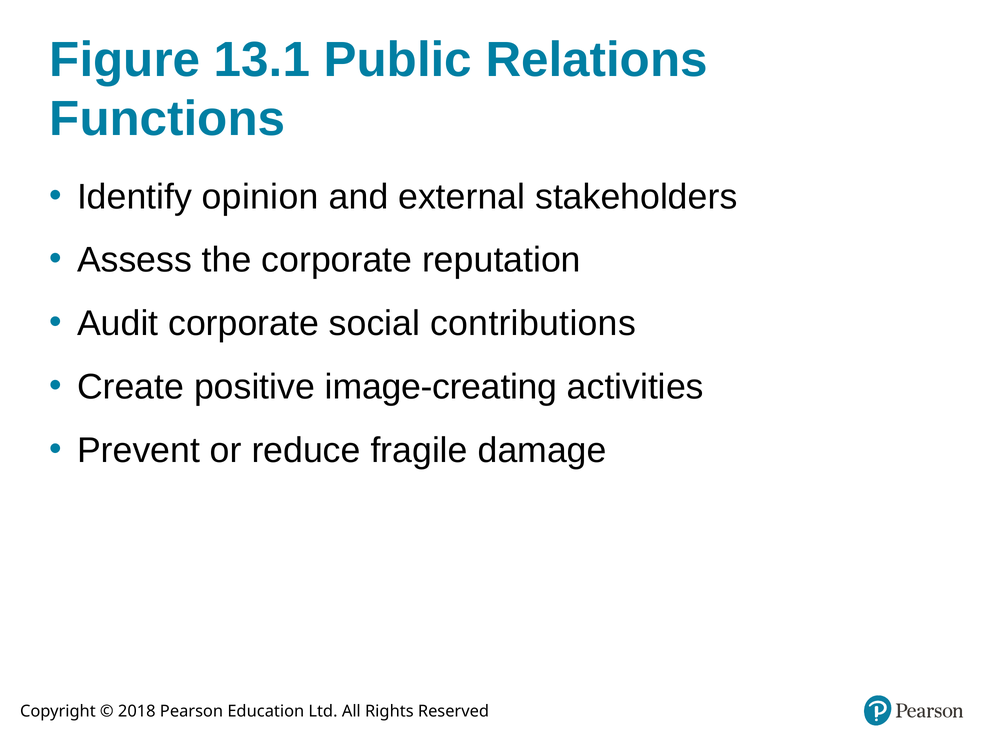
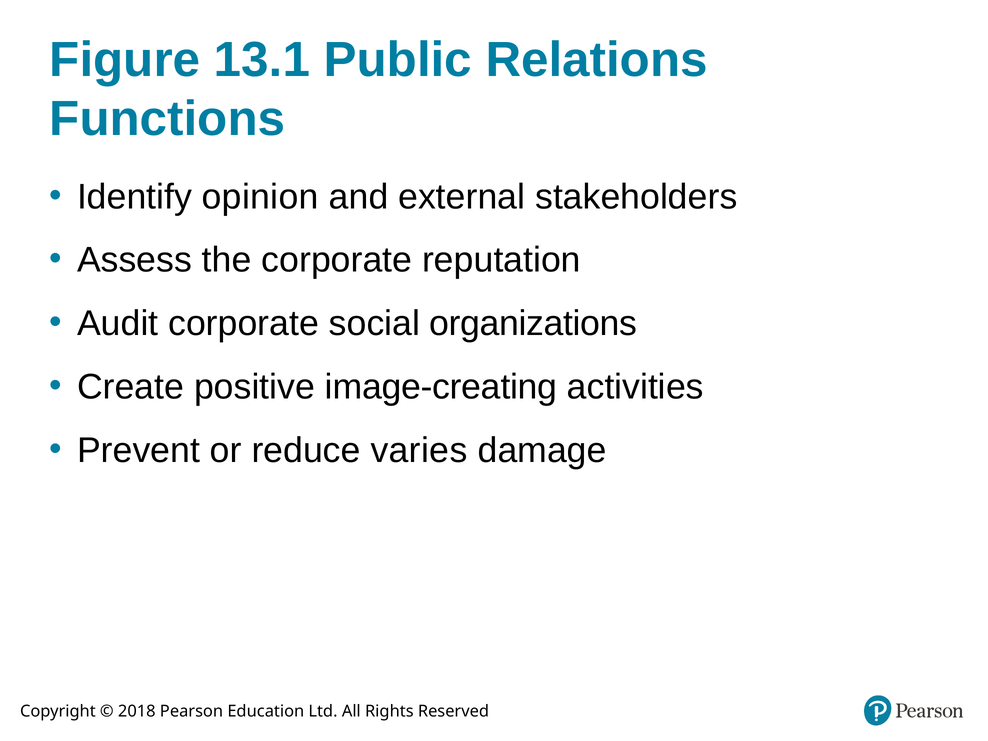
contributions: contributions -> organizations (533, 324)
fragile: fragile -> varies (419, 450)
